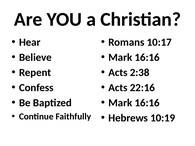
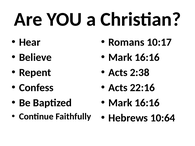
10:19: 10:19 -> 10:64 (163, 118)
